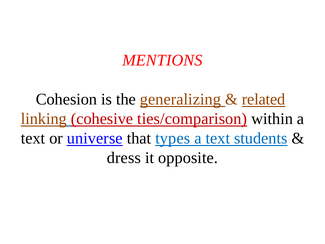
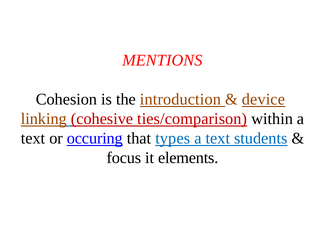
generalizing: generalizing -> introduction (180, 99)
related: related -> device (263, 99)
universe: universe -> occuring (95, 138)
dress: dress -> focus (124, 158)
opposite: opposite -> elements (188, 158)
